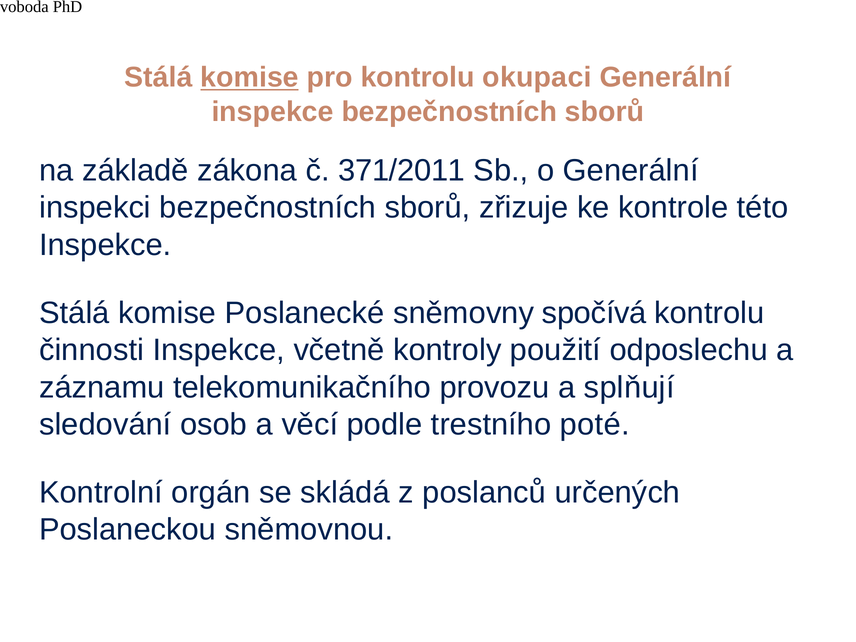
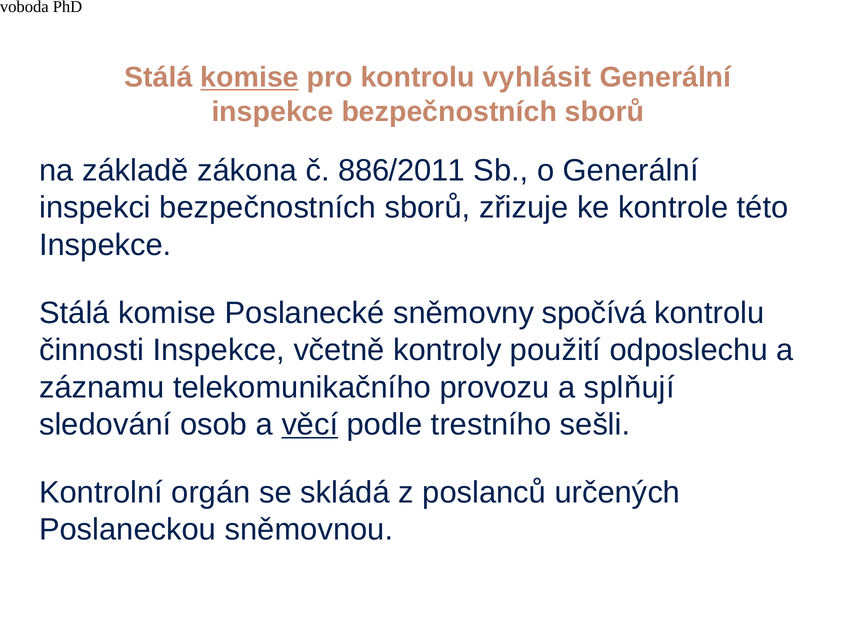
okupaci: okupaci -> vyhlásit (537, 77)
371/2011: 371/2011 -> 886/2011 (402, 171)
věcí underline: none -> present (310, 425)
poté: poté -> sešli (595, 425)
